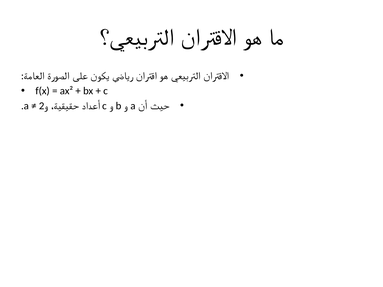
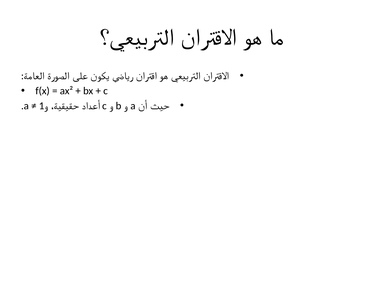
2: 2 -> 1 (42, 106)
